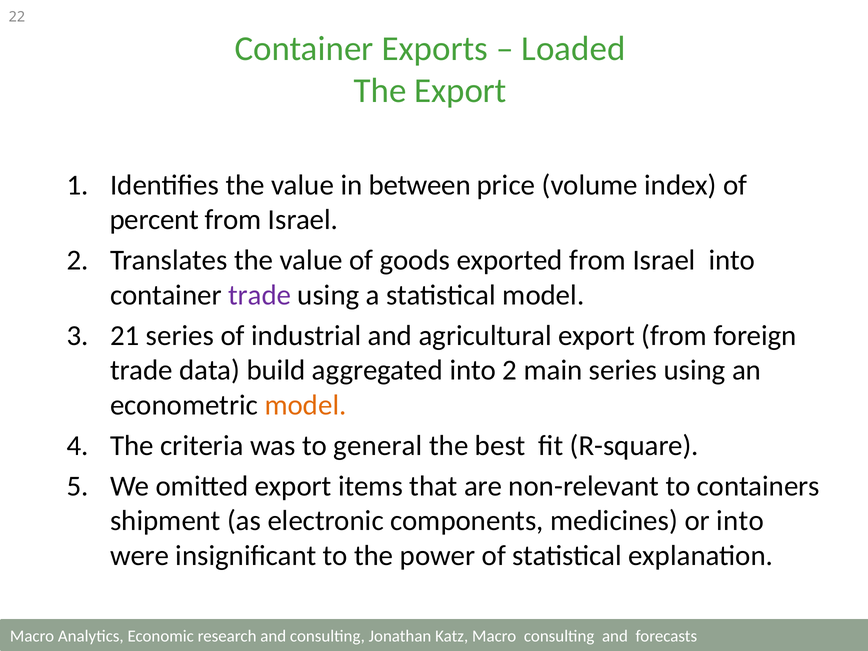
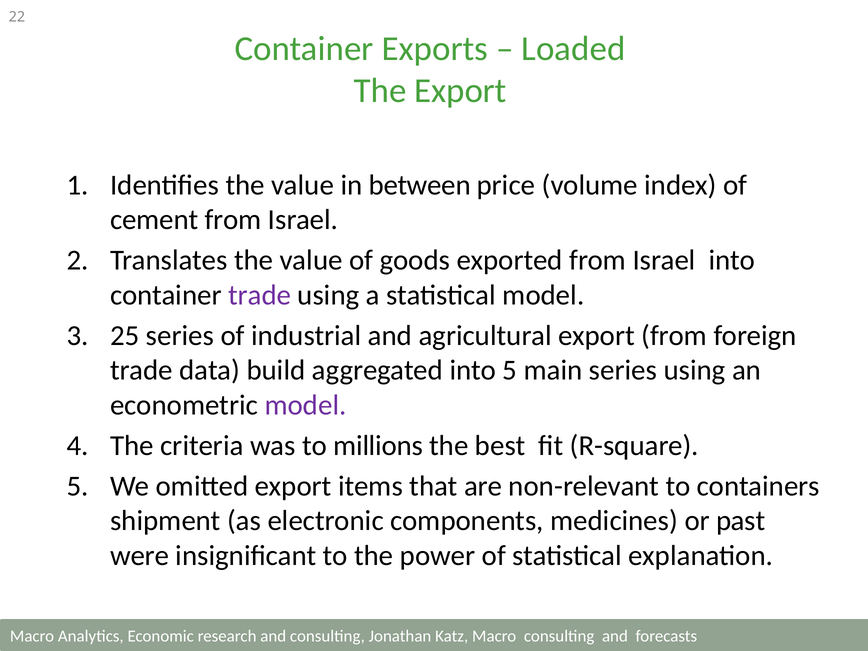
percent: percent -> cement (154, 220)
21: 21 -> 25 (125, 336)
into 2: 2 -> 5 (510, 370)
model colour: orange -> purple (306, 405)
general: general -> millions (378, 446)
or into: into -> past (741, 521)
